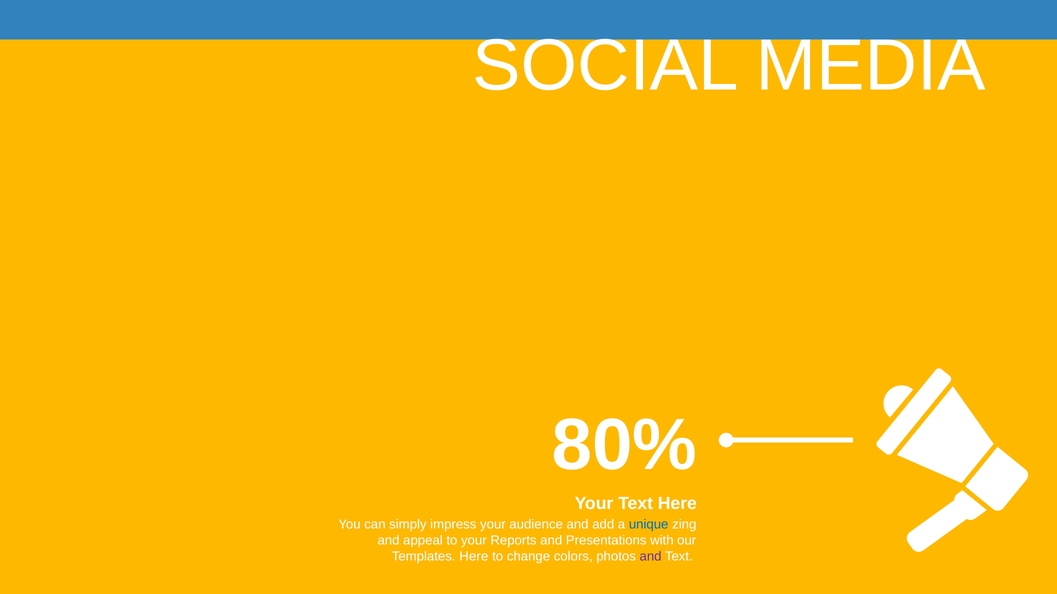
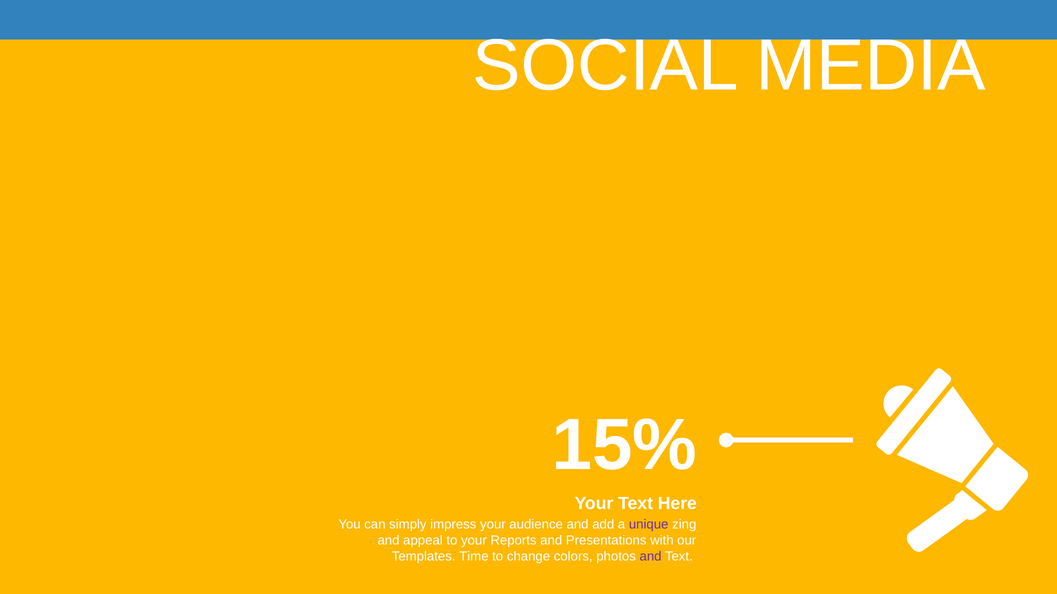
80%: 80% -> 15% (624, 446)
unique colour: blue -> purple (649, 525)
Templates Here: Here -> Time (474, 557)
